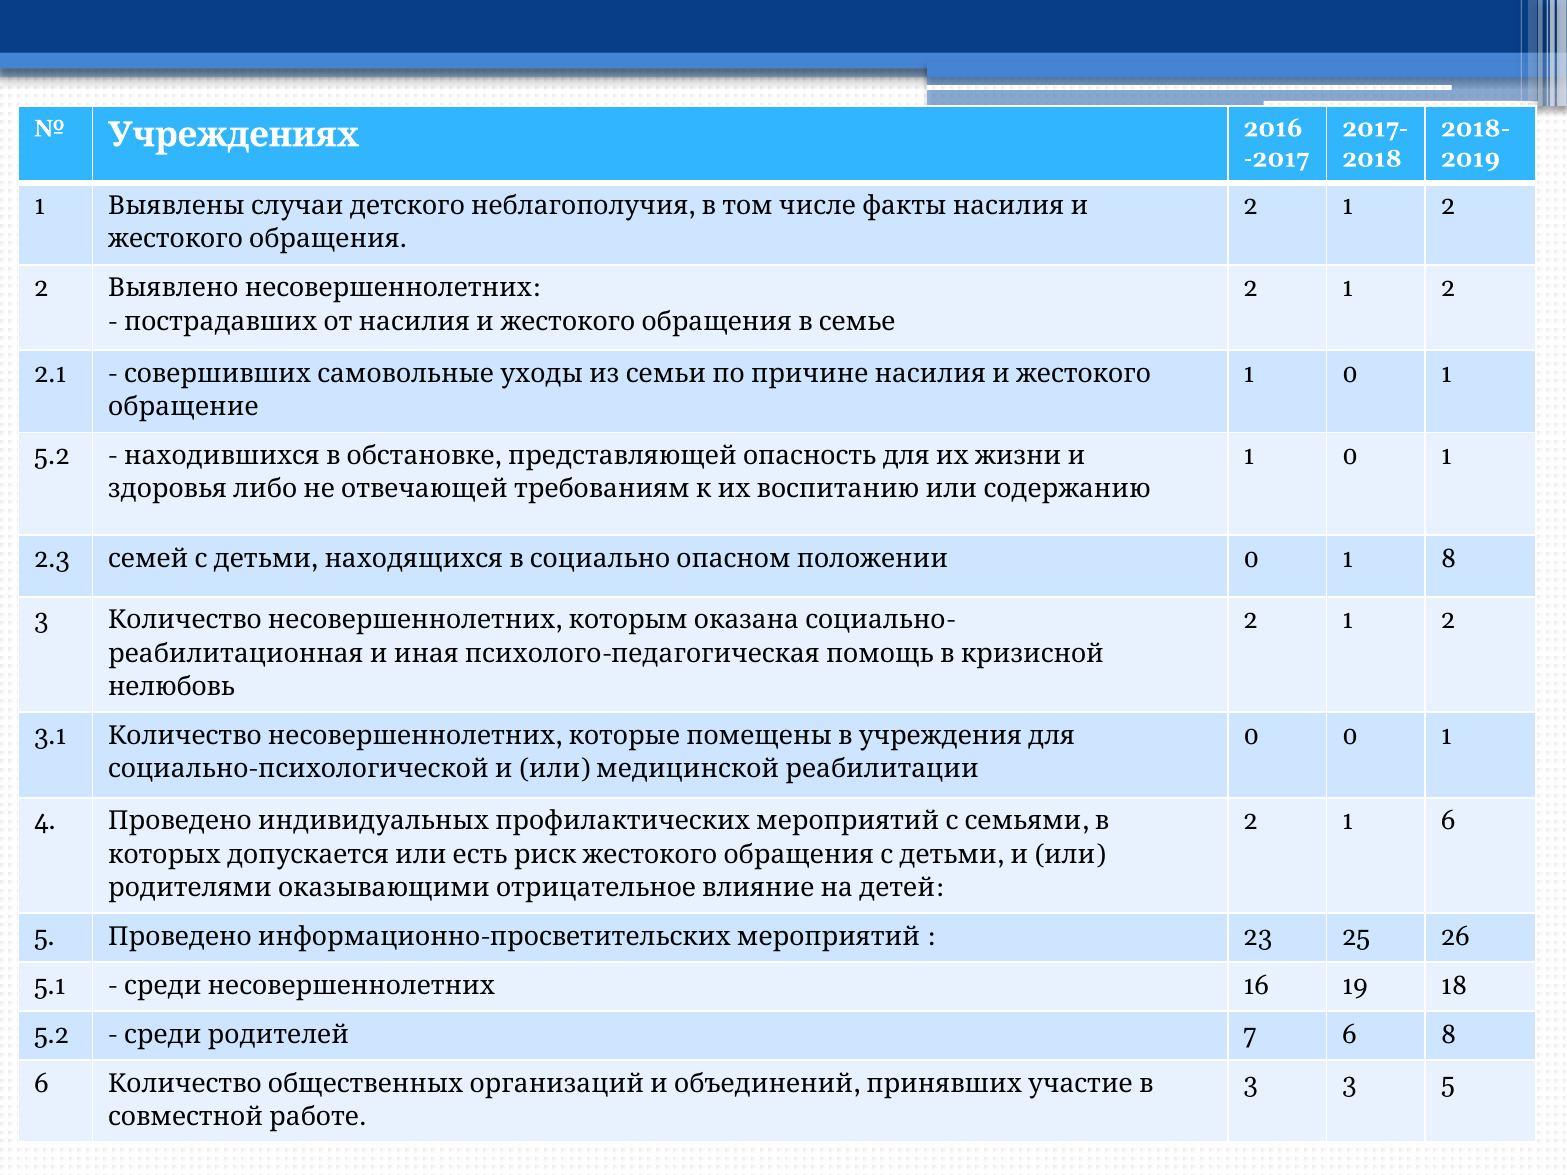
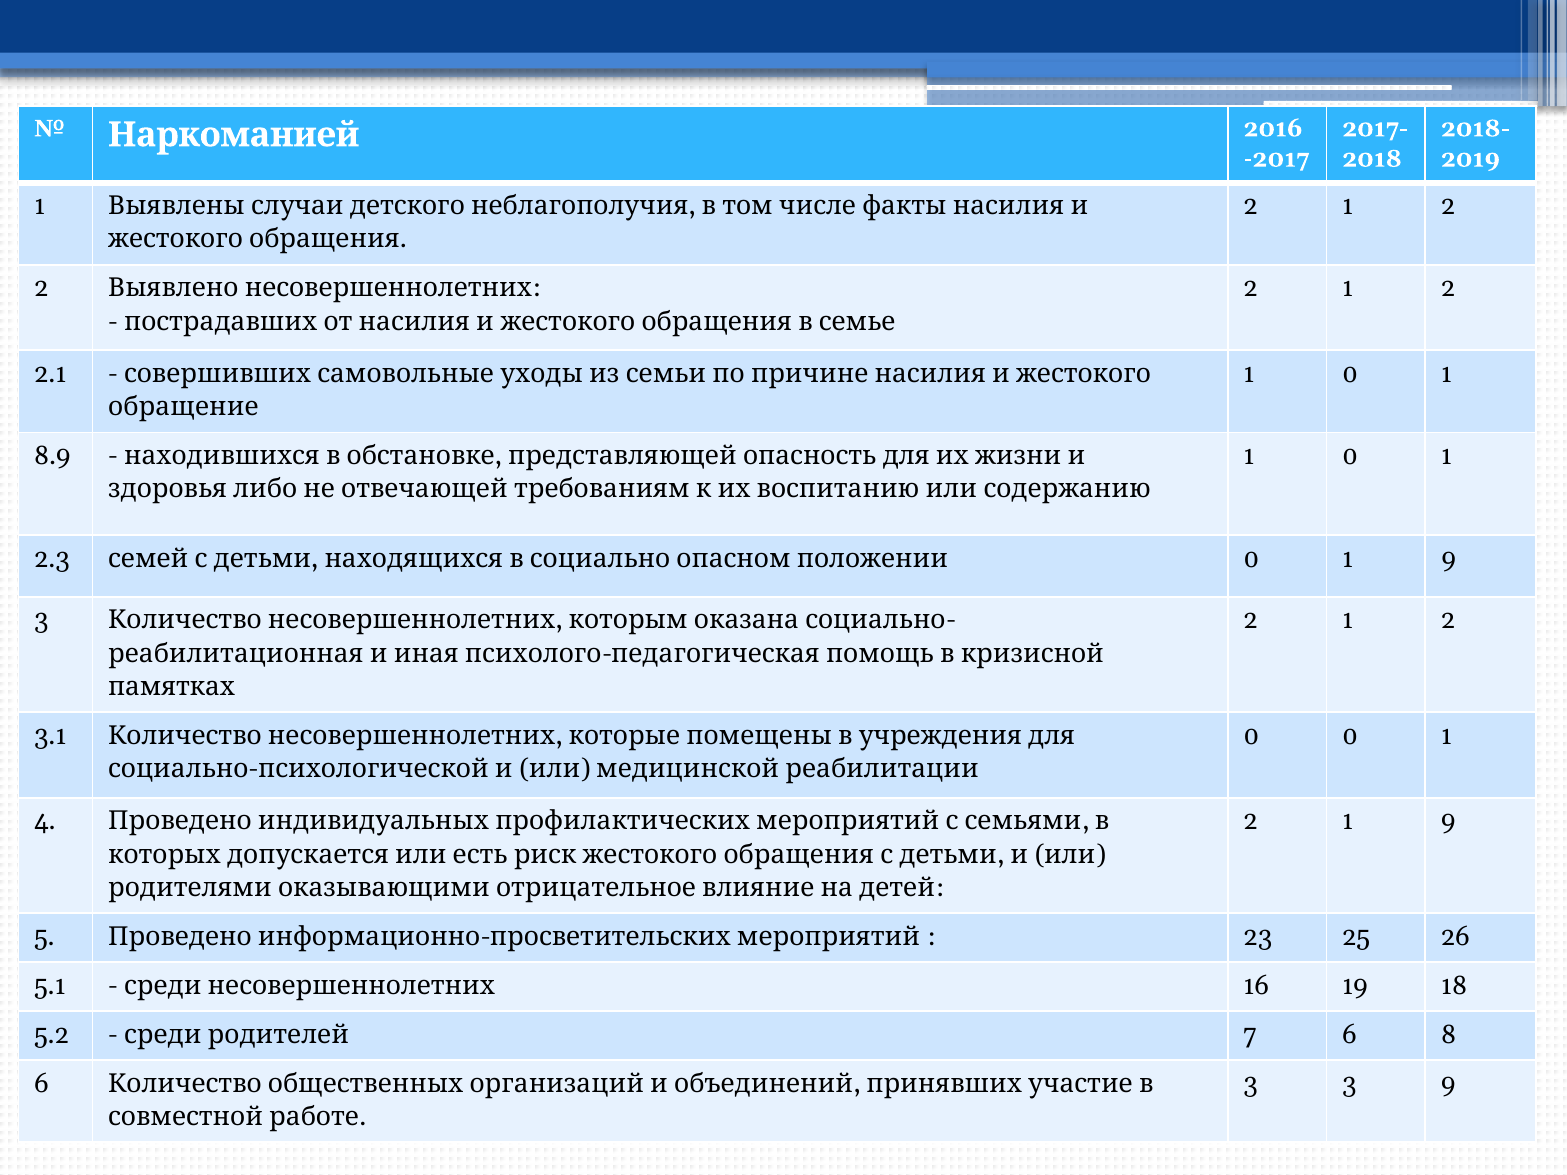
Учреждениях: Учреждениях -> Наркоманией (234, 135)
5.2: 5.2 -> 8.9 (52, 456)
0 1 8: 8 -> 9 (1449, 559)
нелюбовь: нелюбовь -> памятках (172, 687)
2 1 6: 6 -> 9 (1448, 821)
3 5: 5 -> 9 (1448, 1084)
